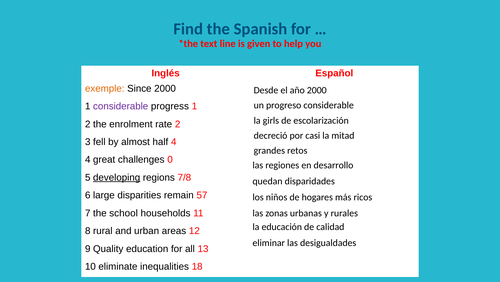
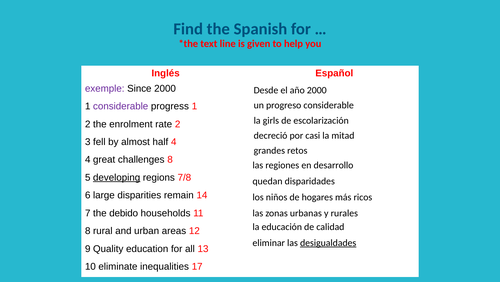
exemple colour: orange -> purple (105, 88)
challenges 0: 0 -> 8 (170, 159)
57: 57 -> 14 (202, 195)
school: school -> debido (124, 213)
desigualdades underline: none -> present (328, 242)
18: 18 -> 17 (197, 266)
